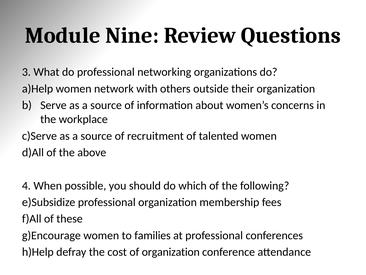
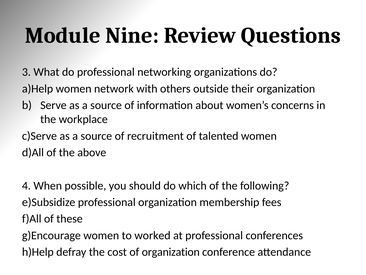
families: families -> worked (152, 235)
